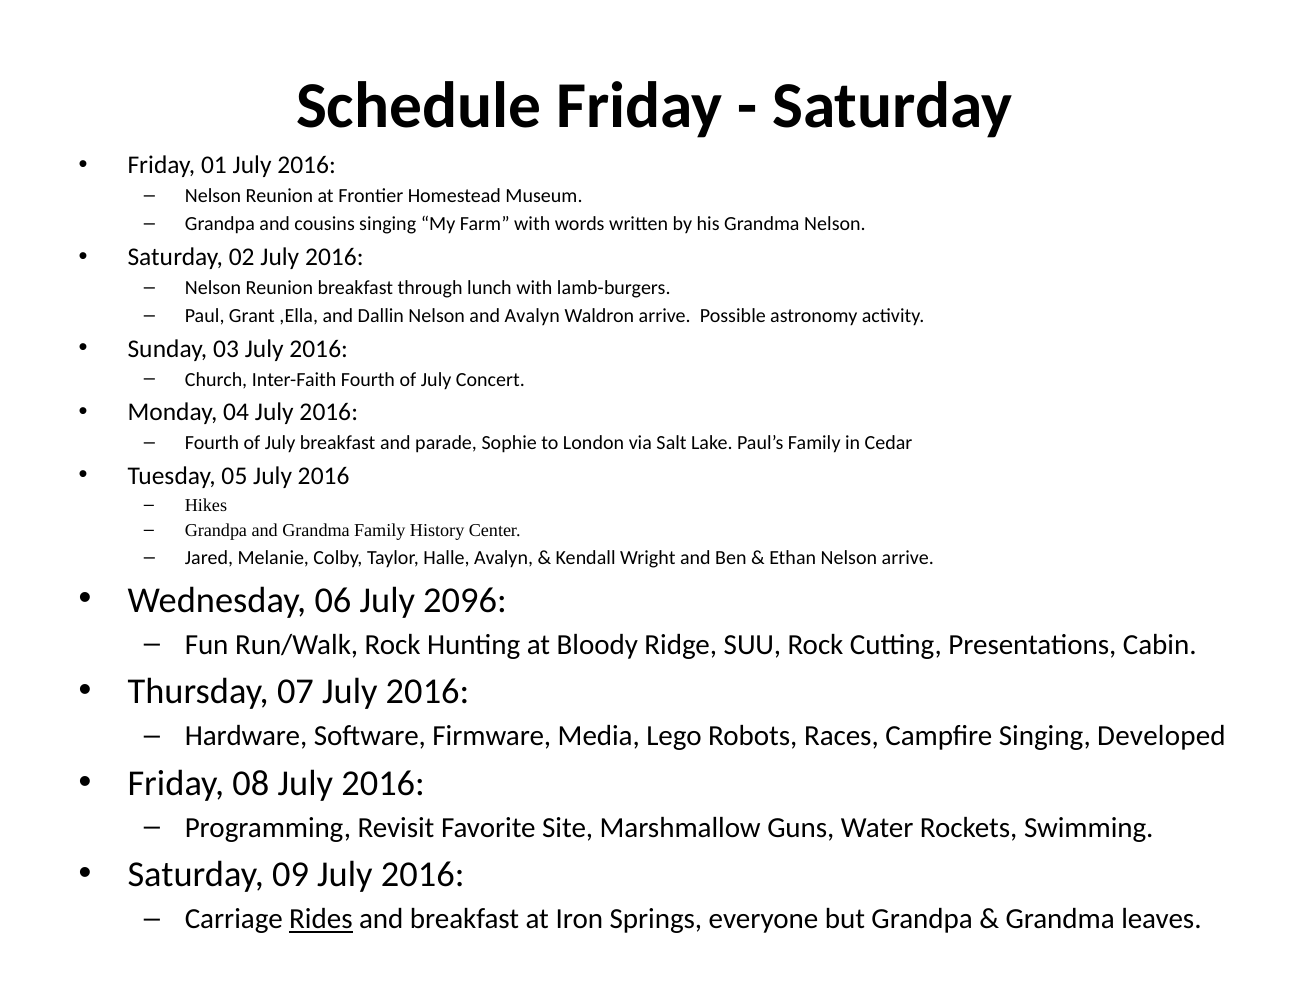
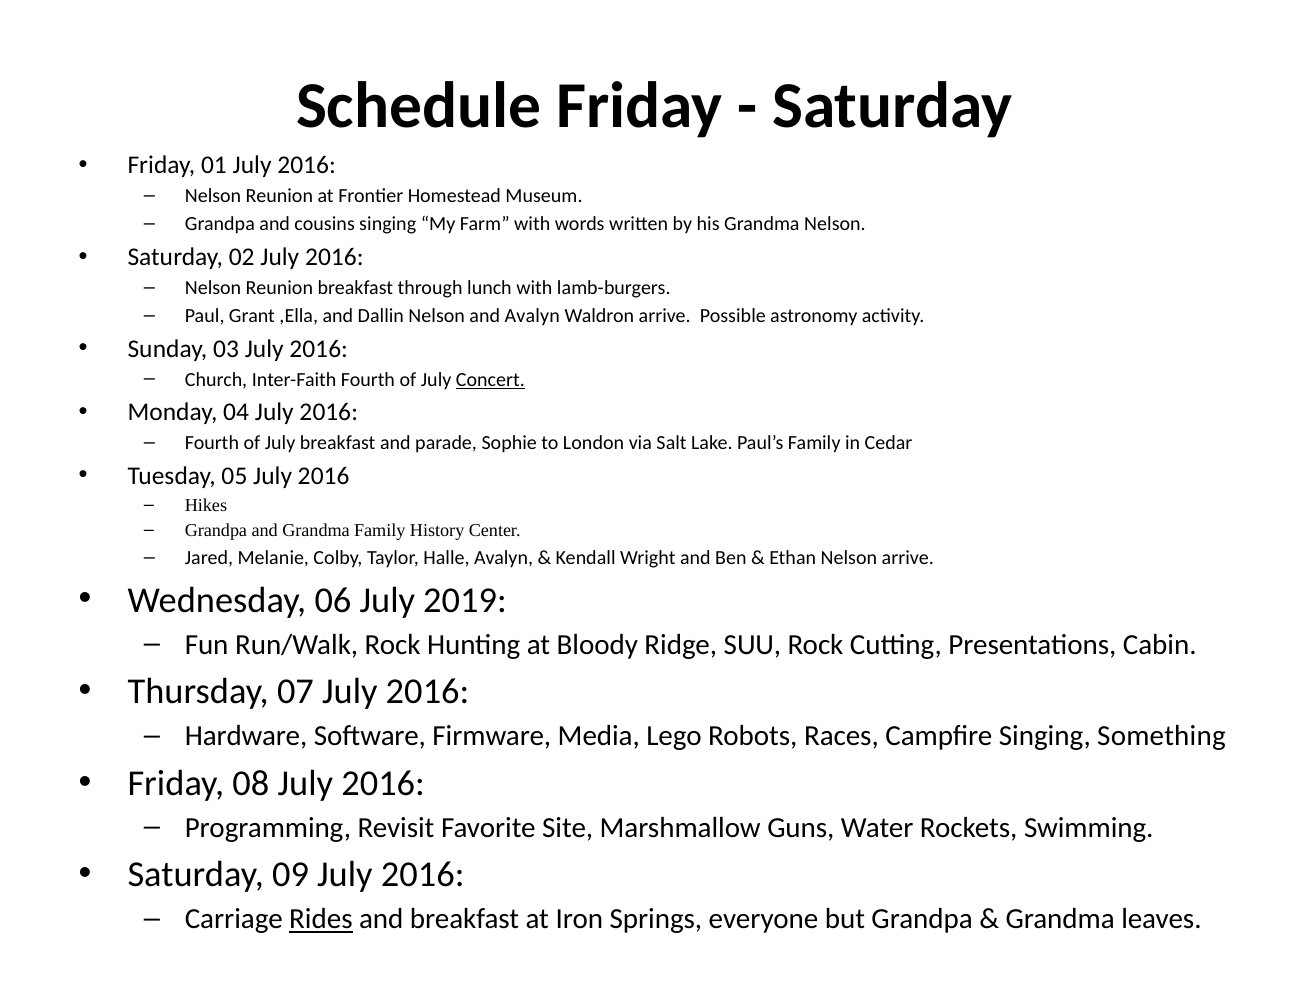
Concert underline: none -> present (490, 380)
2096: 2096 -> 2019 (465, 600)
Developed: Developed -> Something (1161, 737)
